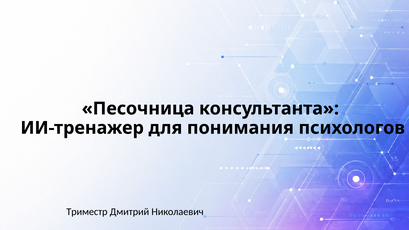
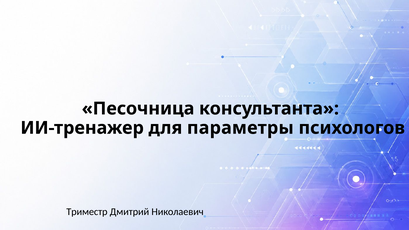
понимания: понимания -> параметры (240, 128)
